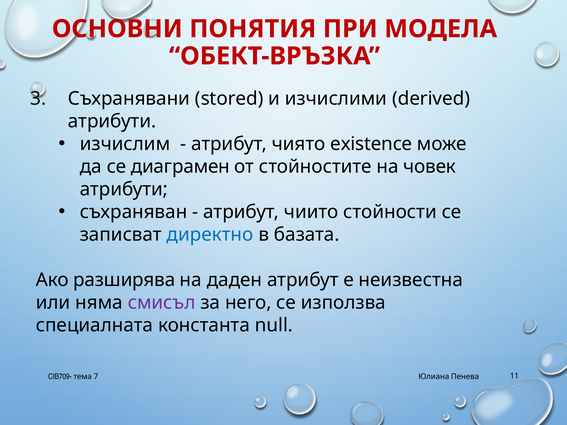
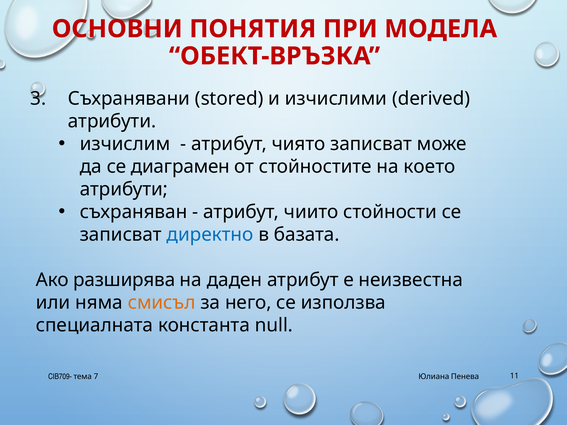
чиято existence: existence -> записват (371, 144)
човек: човек -> което (429, 167)
смисъл colour: purple -> orange (162, 303)
